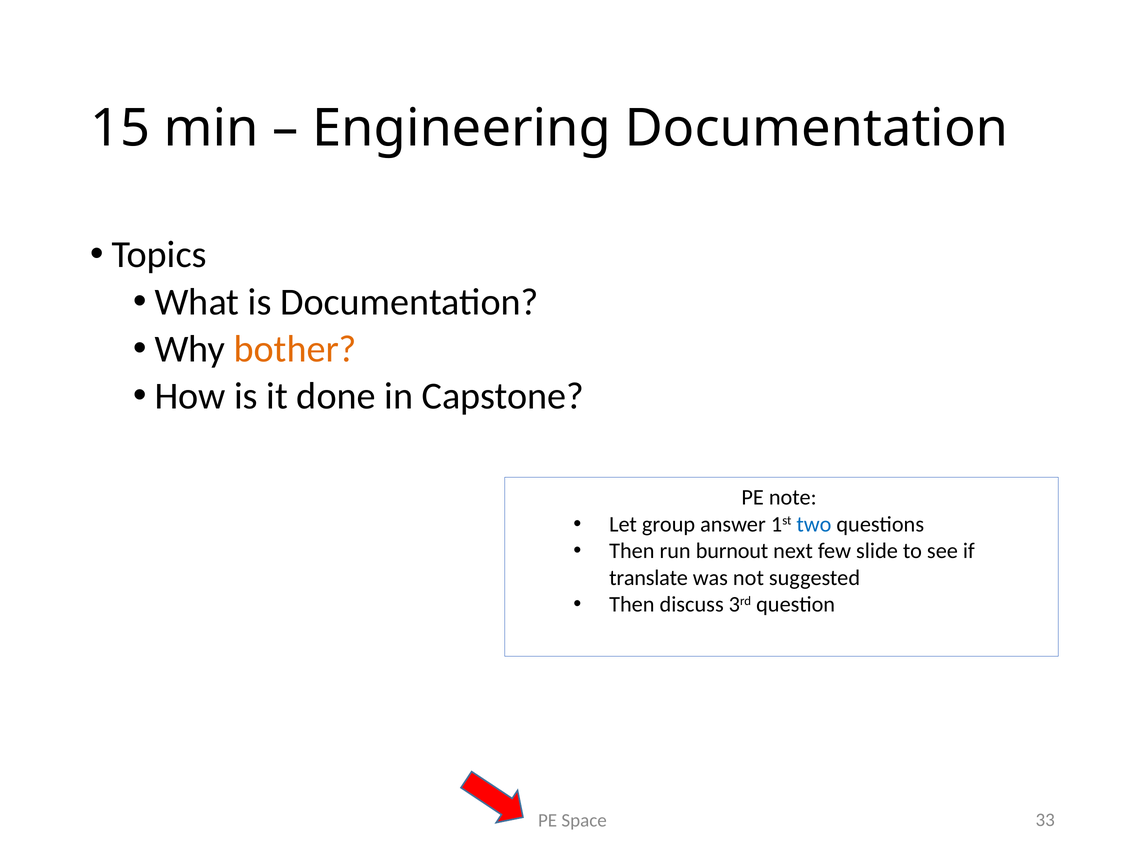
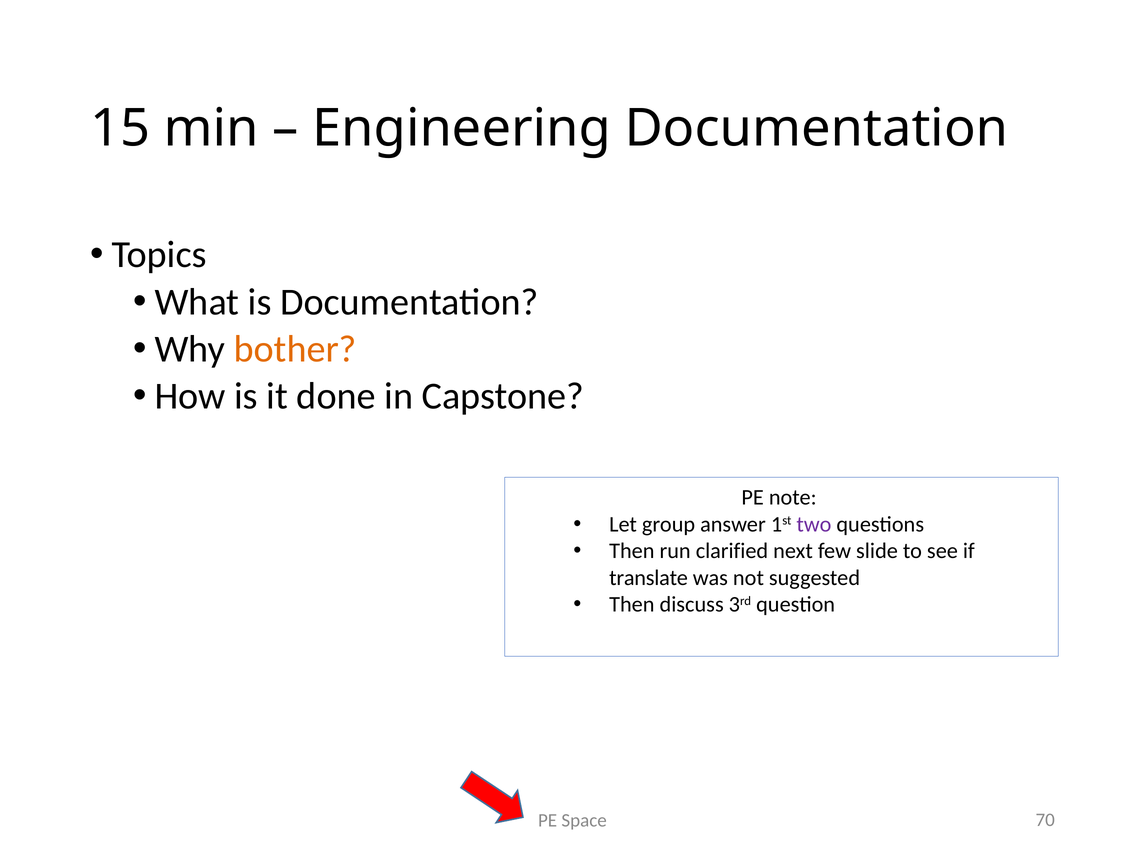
two colour: blue -> purple (814, 524)
burnout: burnout -> clarified (732, 551)
33: 33 -> 70 (1045, 820)
